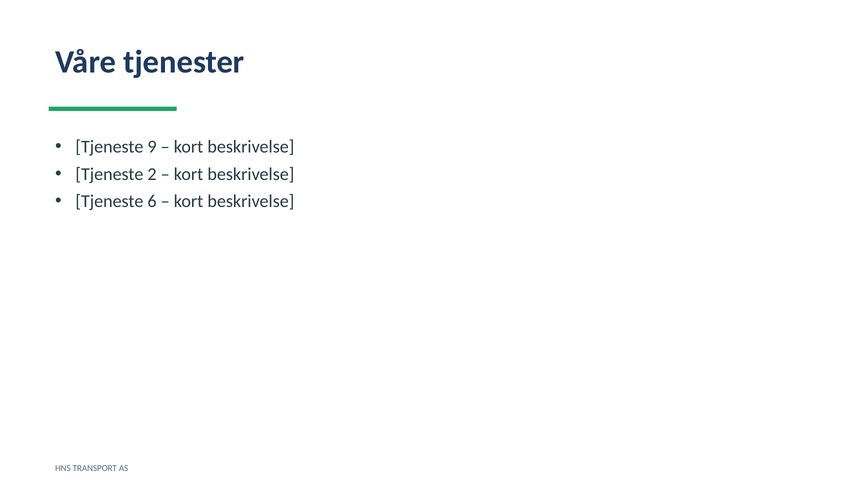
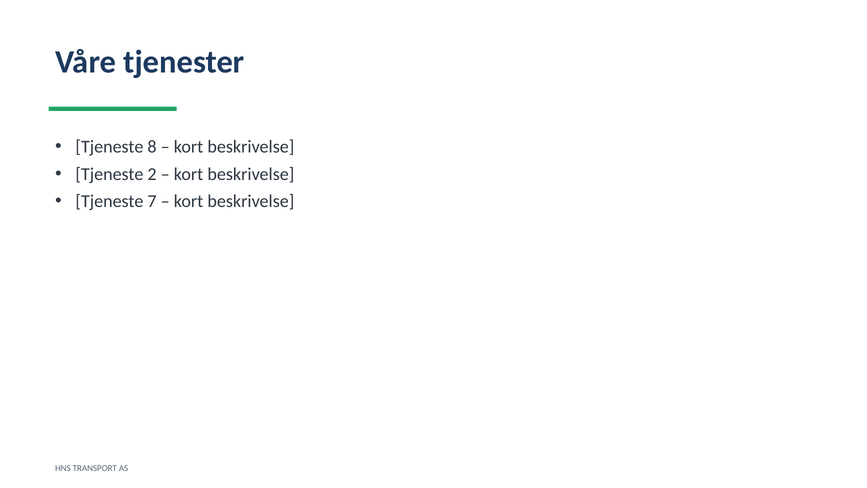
9: 9 -> 8 (152, 147)
6: 6 -> 7 (152, 201)
